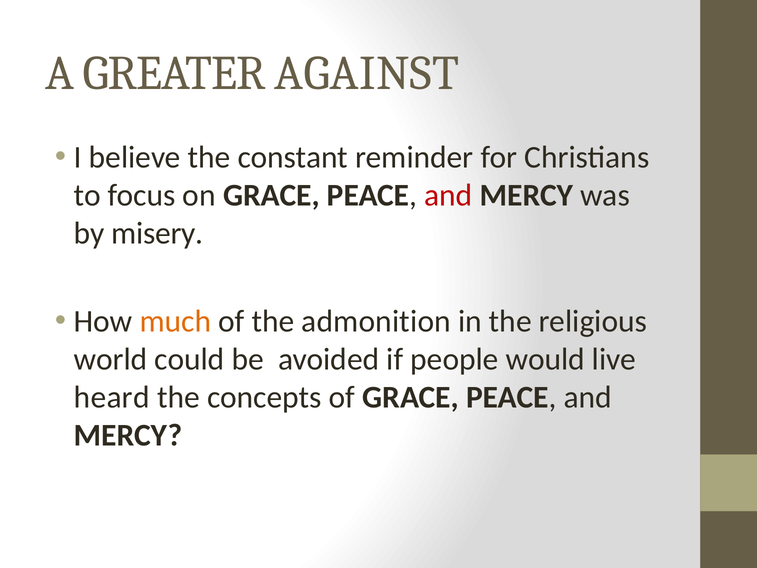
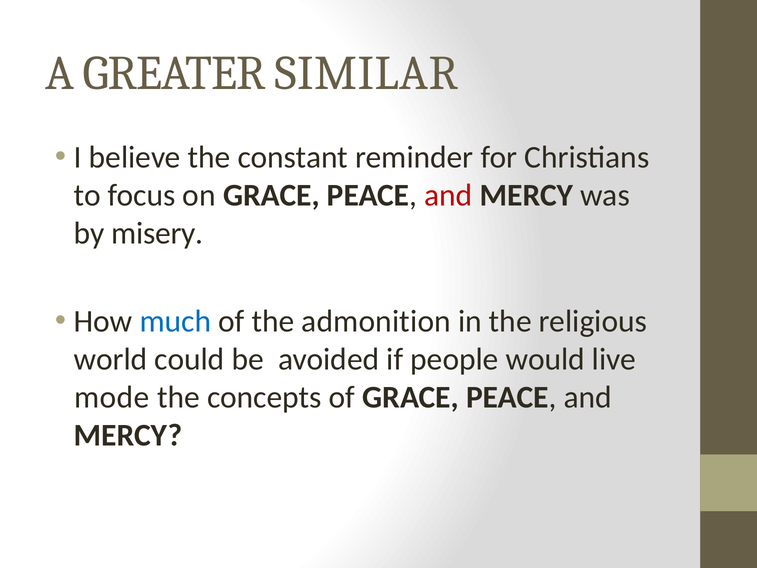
AGAINST: AGAINST -> SIMILAR (367, 73)
much colour: orange -> blue (175, 321)
heard: heard -> mode (112, 397)
